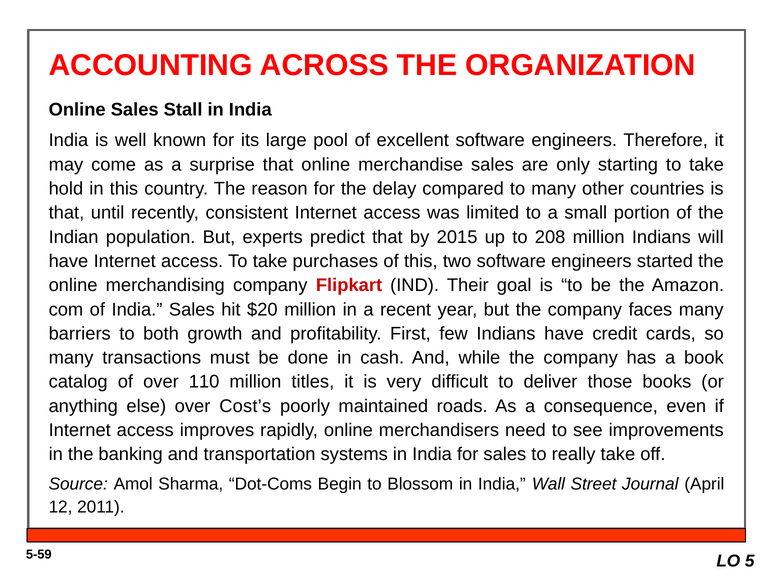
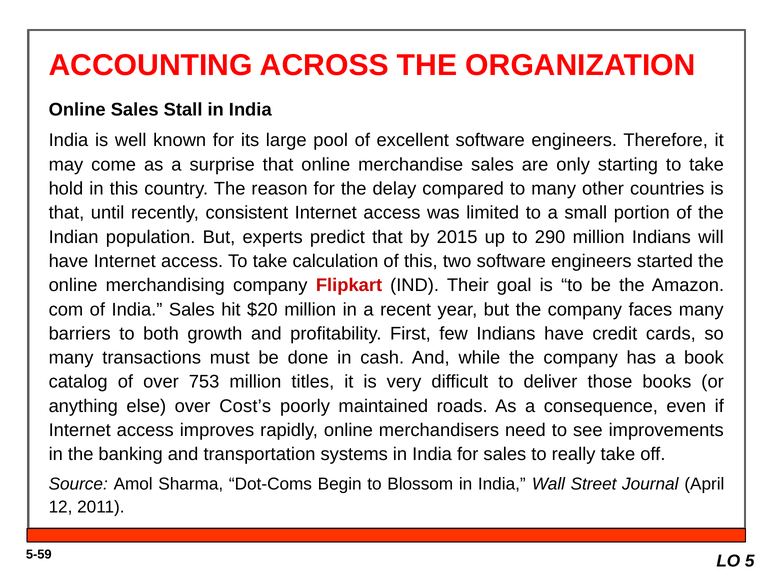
208: 208 -> 290 (550, 237)
purchases: purchases -> calculation (335, 261)
110: 110 -> 753 (204, 382)
